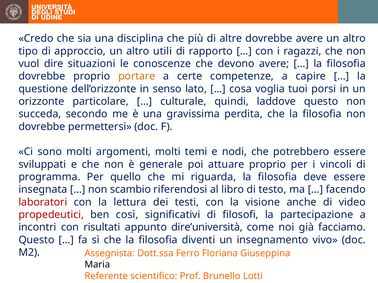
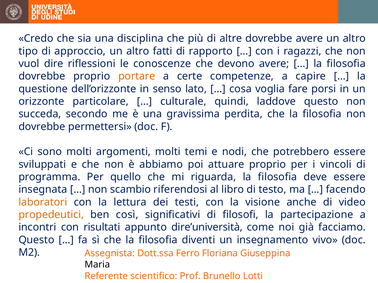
utili: utili -> fatti (163, 51)
situazioni: situazioni -> riflessioni (92, 64)
tuoi: tuoi -> fare (298, 89)
generale: generale -> abbiamo (161, 165)
laboratori colour: red -> orange (43, 202)
propedeutici colour: red -> orange (51, 215)
